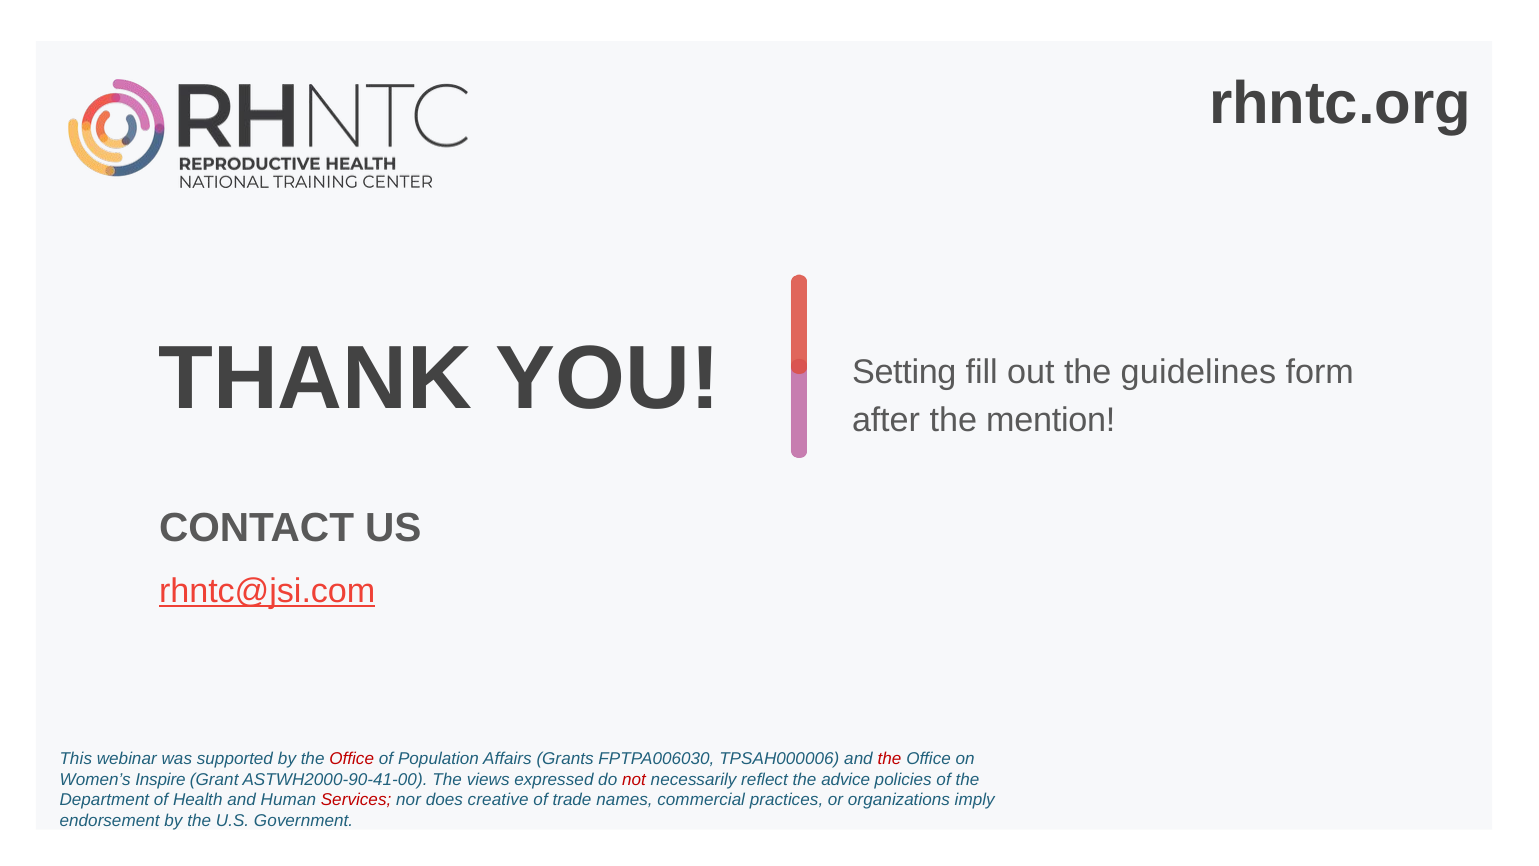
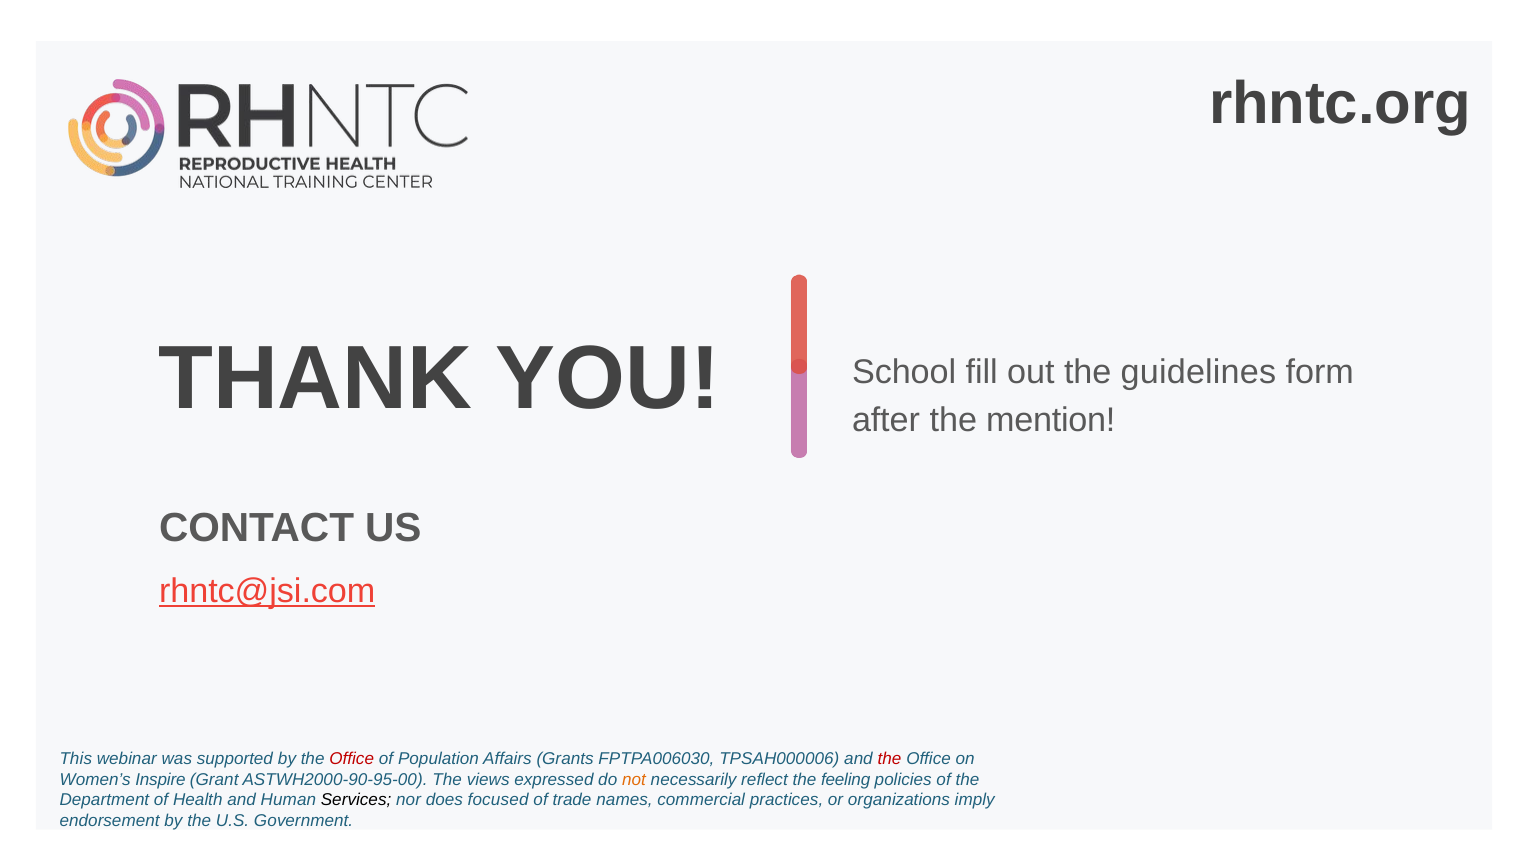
Setting: Setting -> School (904, 373)
ASTWH2000-90-41-00: ASTWH2000-90-41-00 -> ASTWH2000-90-95-00 (335, 779)
not colour: red -> orange (634, 779)
advice: advice -> feeling (846, 779)
Services colour: red -> black (356, 800)
creative: creative -> focused (498, 800)
